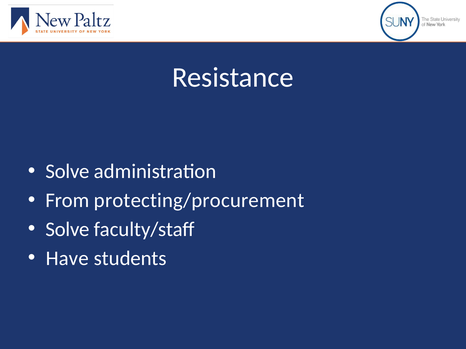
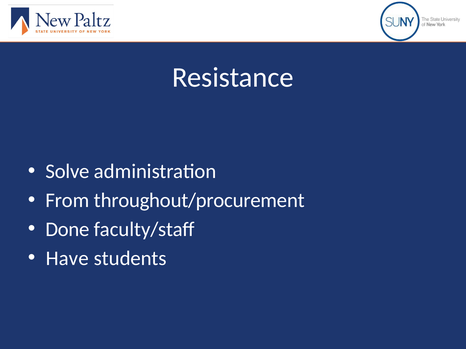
protecting/procurement: protecting/procurement -> throughout/procurement (199, 201)
Solve: Solve -> Done (67, 230)
